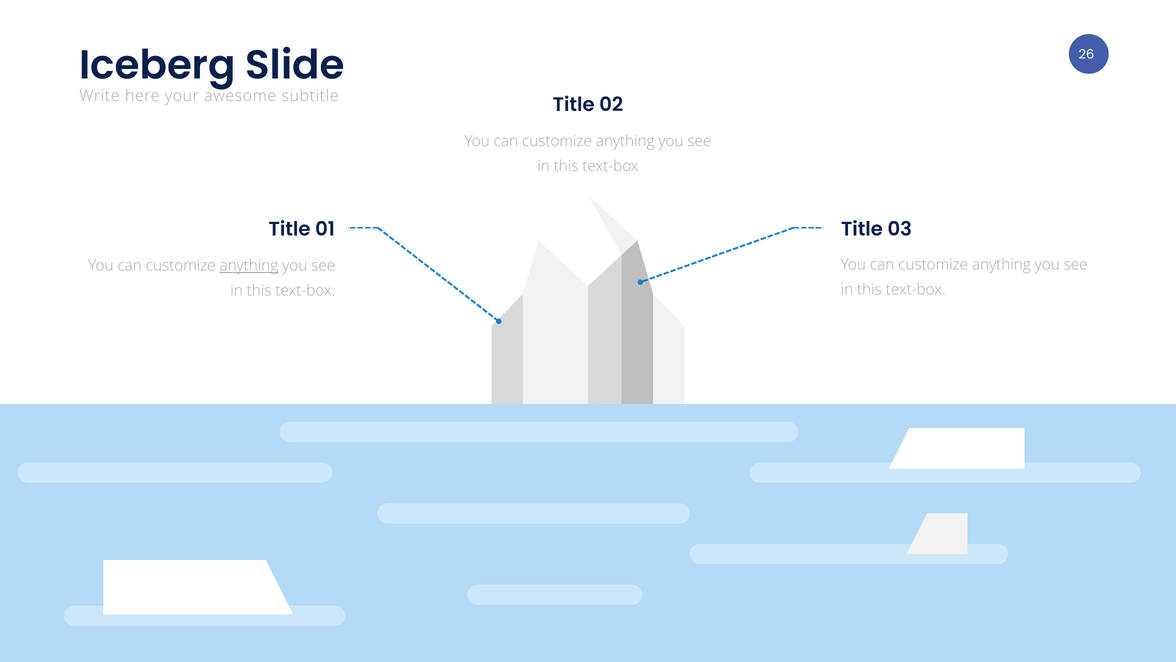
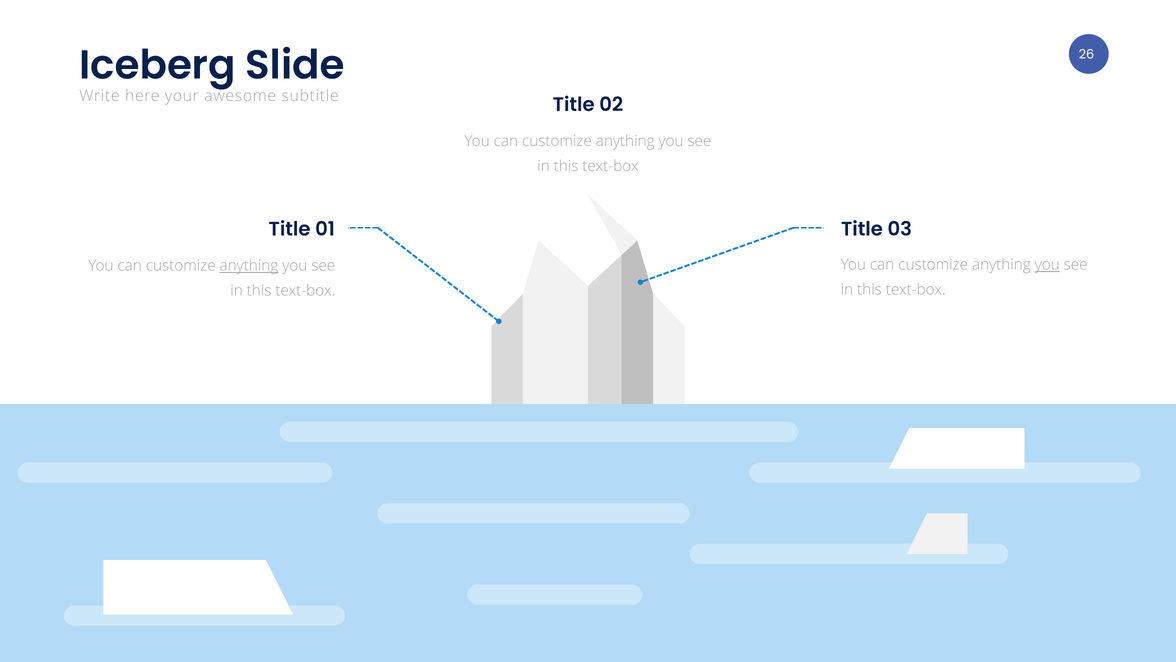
you underline: none -> present (1047, 265)
